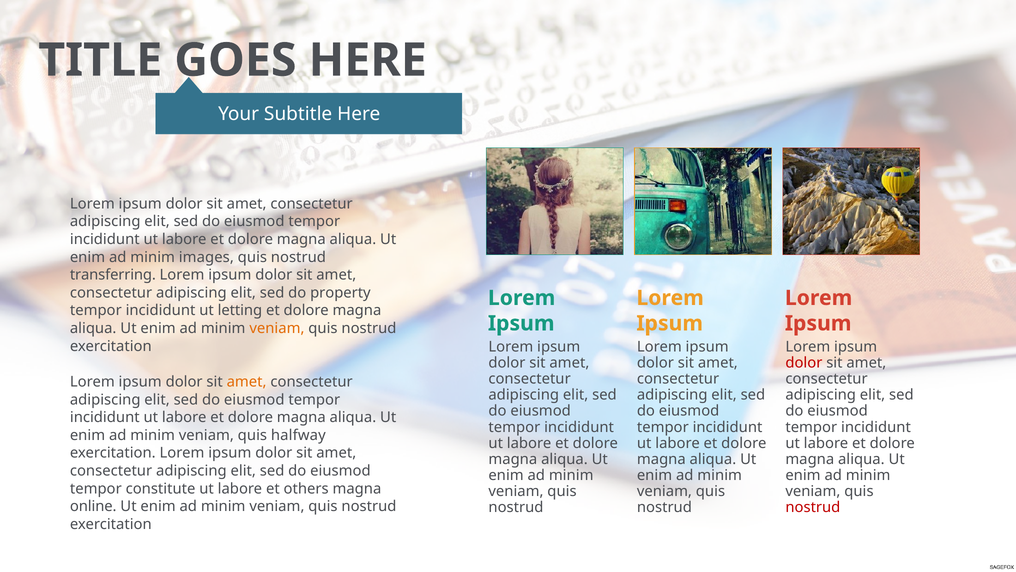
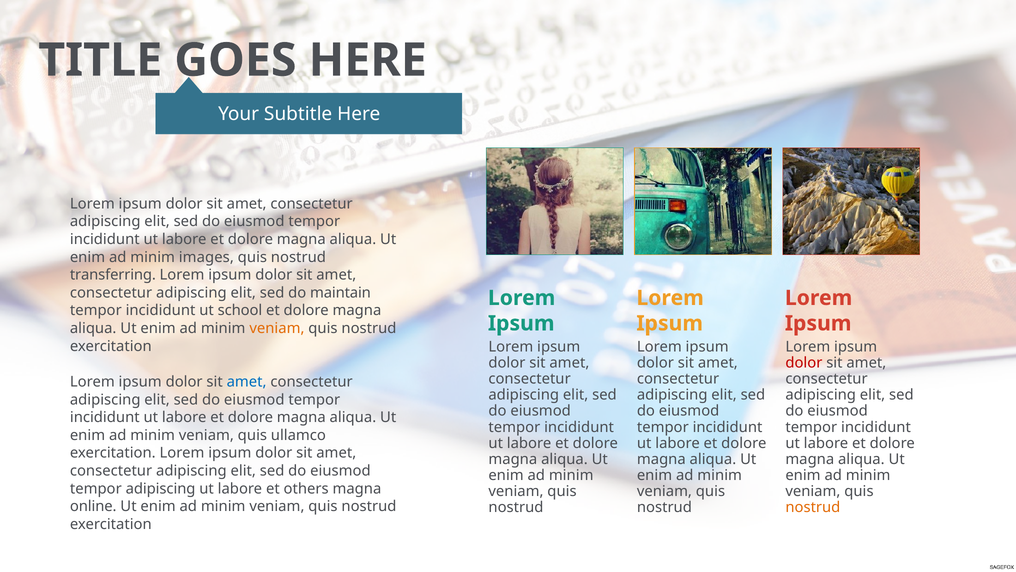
property: property -> maintain (340, 293)
letting: letting -> school (240, 310)
amet colour: orange -> blue (247, 381)
halfway: halfway -> ullamco (298, 435)
tempor constitute: constitute -> adipiscing (161, 488)
nostrud colour: red -> orange (813, 507)
